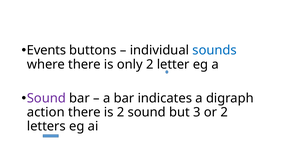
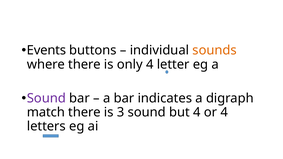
sounds colour: blue -> orange (215, 50)
only 2: 2 -> 4 (150, 64)
action: action -> match (46, 112)
is 2: 2 -> 3 (121, 112)
but 3: 3 -> 4 (197, 112)
or 2: 2 -> 4 (224, 112)
